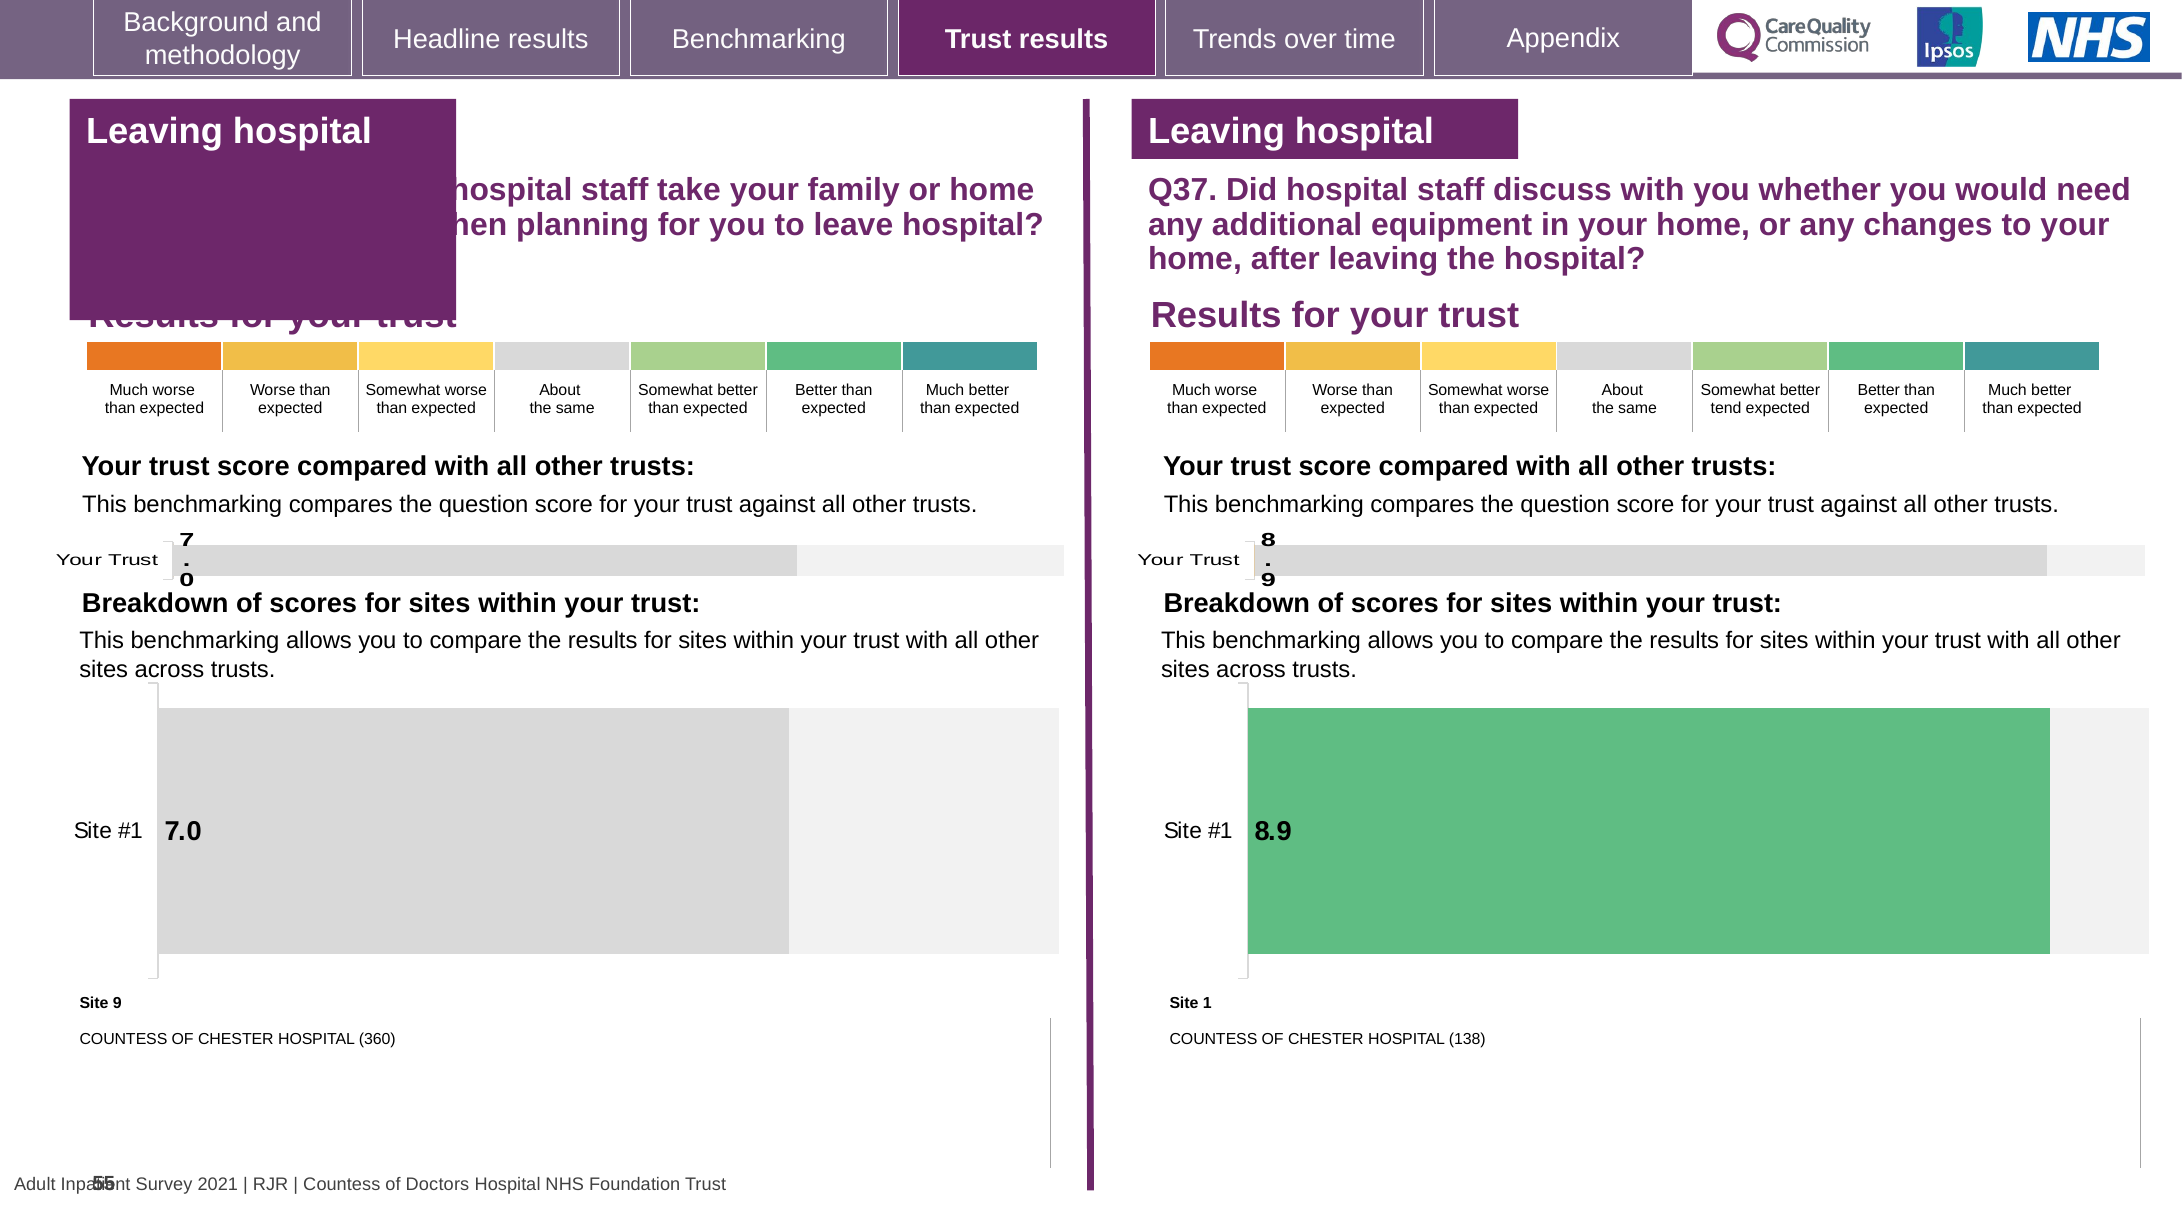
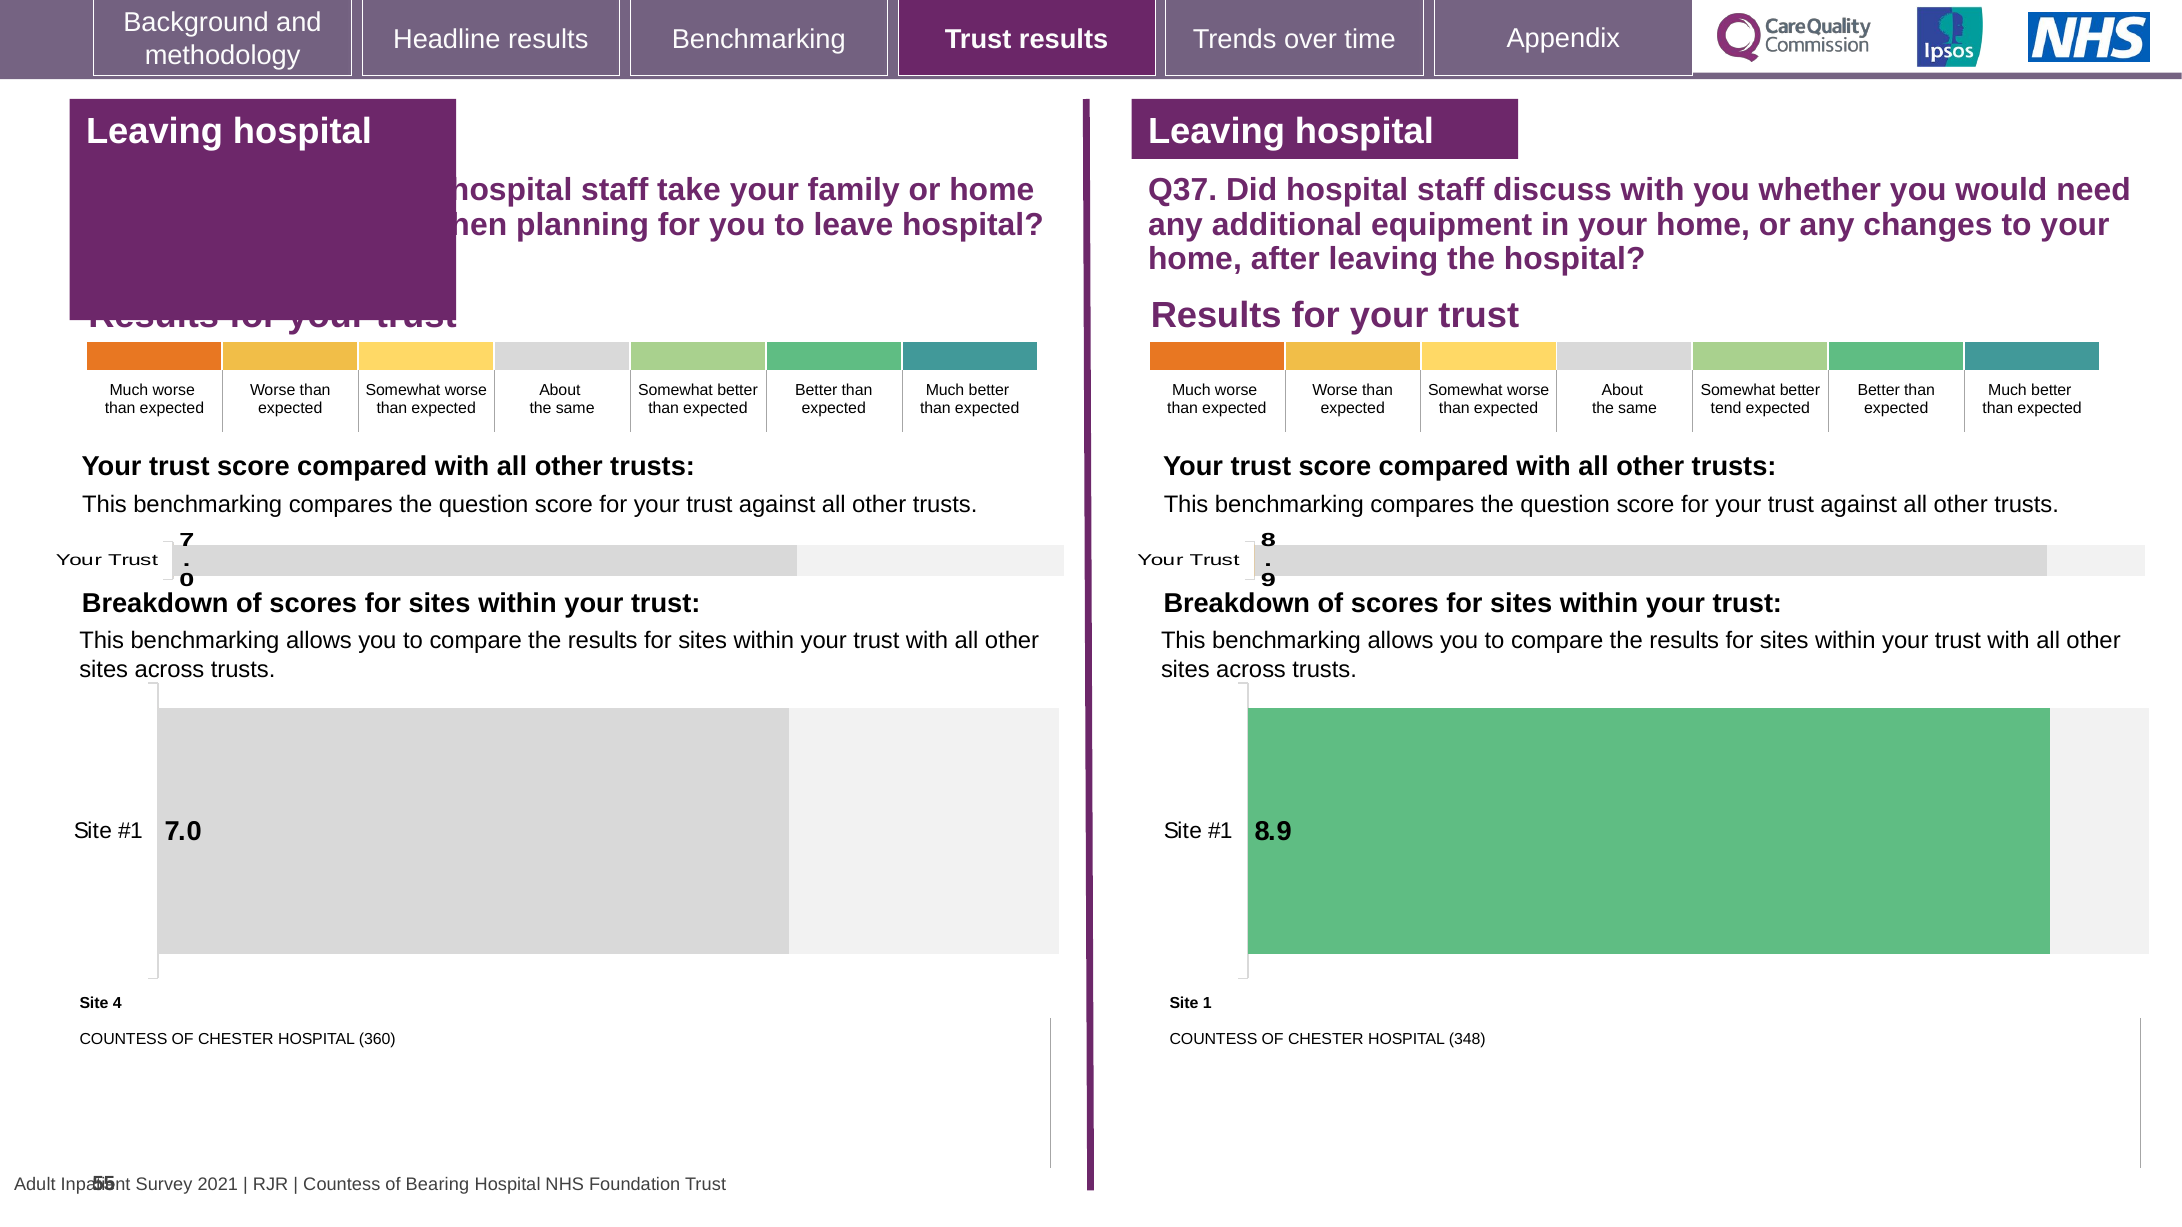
Site 9: 9 -> 4 (117, 1004)
138: 138 -> 348 (1467, 1039)
Doctors: Doctors -> Bearing (437, 1185)
